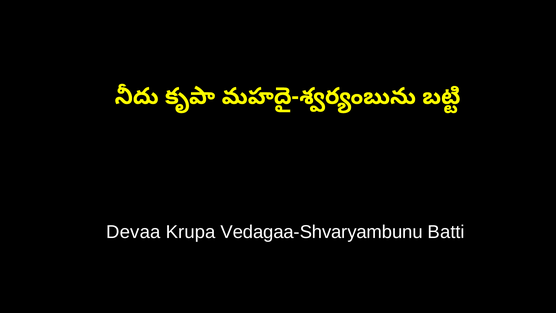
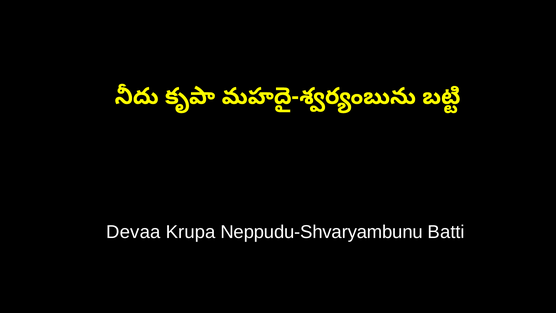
Vedagaa-Shvaryambunu: Vedagaa-Shvaryambunu -> Neppudu-Shvaryambunu (322, 232)
